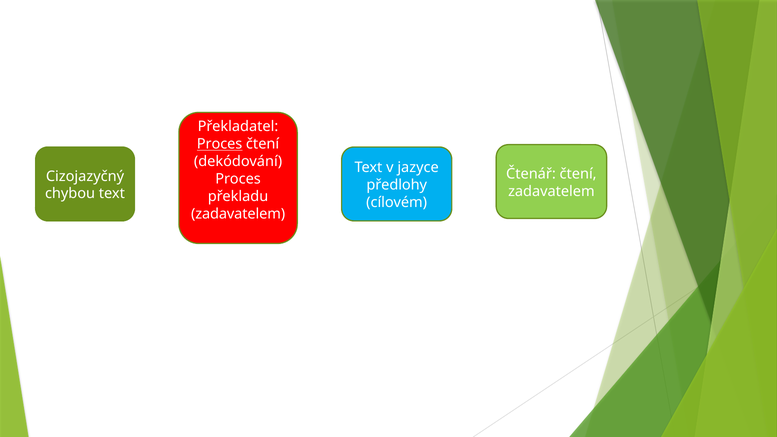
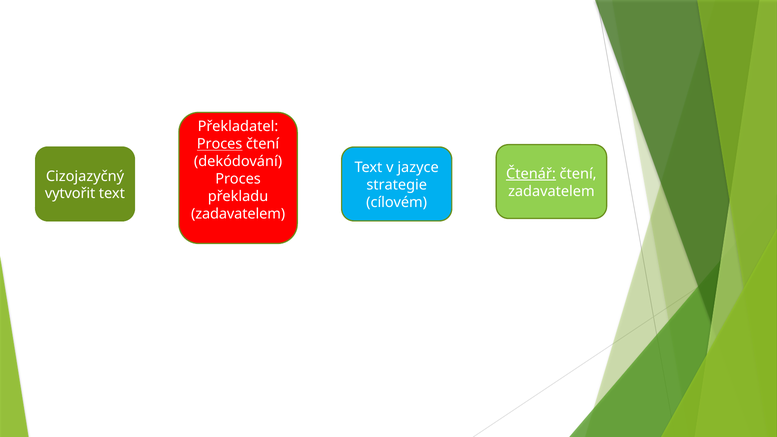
Čtenář underline: none -> present (531, 174)
předlohy: předlohy -> strategie (397, 185)
chybou: chybou -> vytvořit (70, 194)
